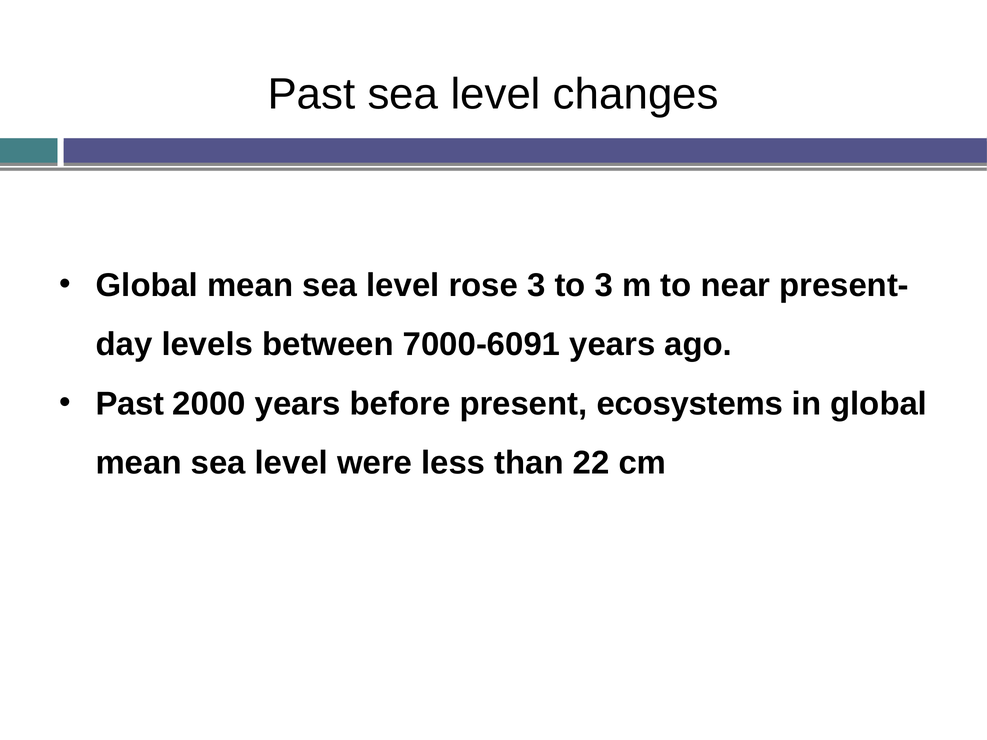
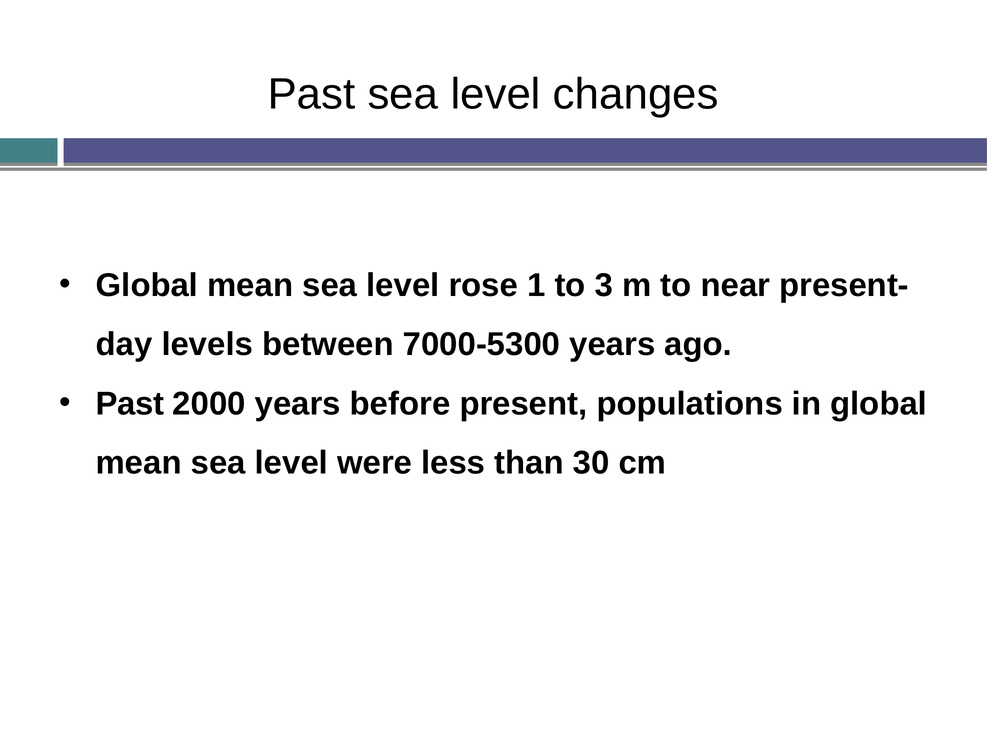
rose 3: 3 -> 1 (536, 285)
7000-6091: 7000-6091 -> 7000-5300 (482, 345)
ecosystems: ecosystems -> populations (690, 404)
22: 22 -> 30 (591, 463)
